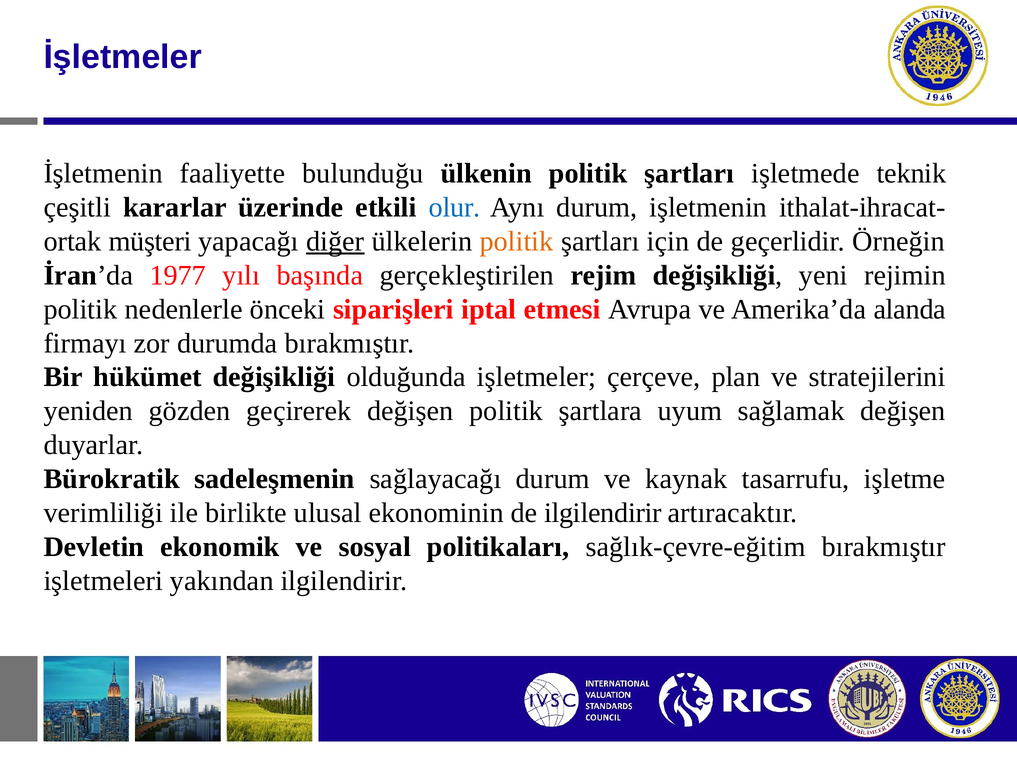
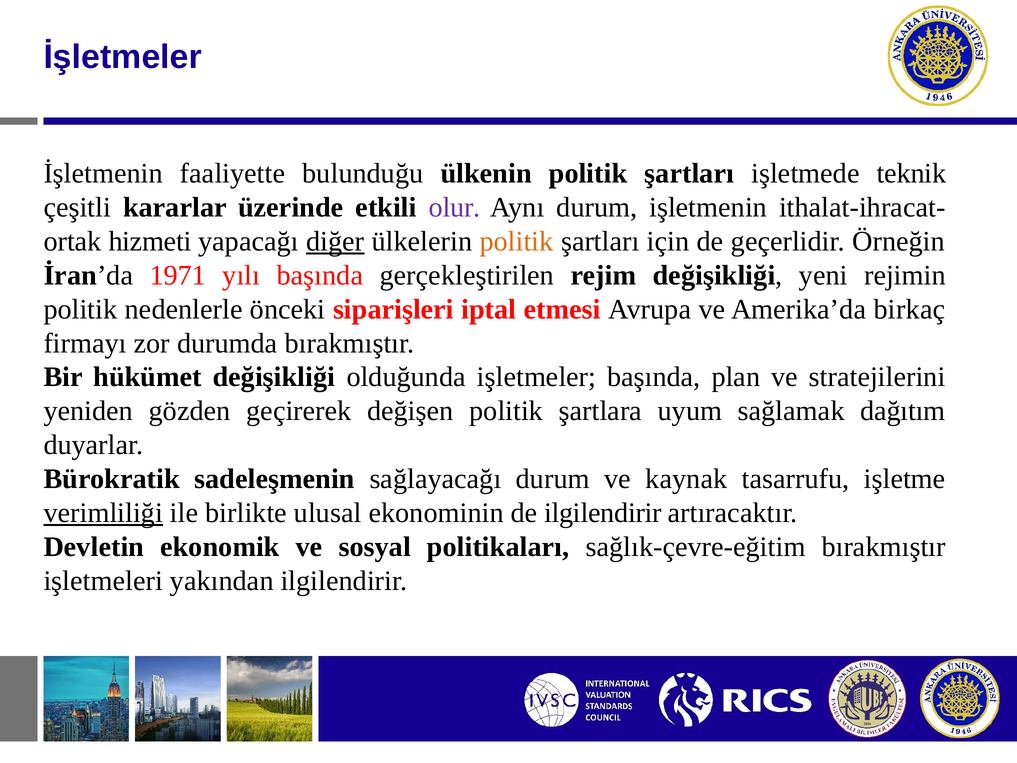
olur colour: blue -> purple (455, 207)
müşteri: müşteri -> hizmeti (150, 241)
1977: 1977 -> 1971 (178, 275)
alanda: alanda -> birkaç (909, 309)
işletmeler çerçeve: çerçeve -> başında (654, 377)
sağlamak değişen: değişen -> dağıtım (903, 411)
verimliliği underline: none -> present (103, 513)
